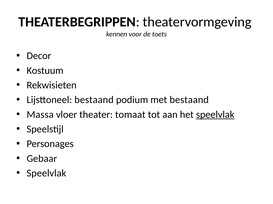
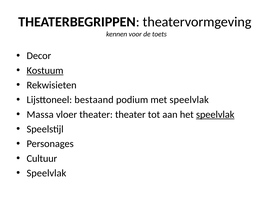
Kostuum underline: none -> present (45, 71)
met bestaand: bestaand -> speelvlak (189, 100)
theater tomaat: tomaat -> theater (130, 115)
Gebaar: Gebaar -> Cultuur (42, 159)
